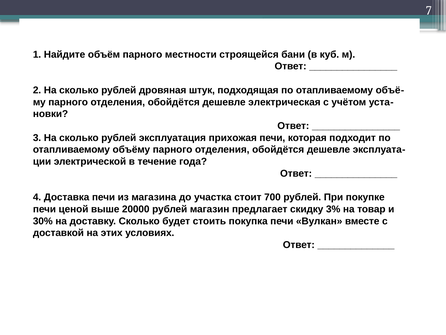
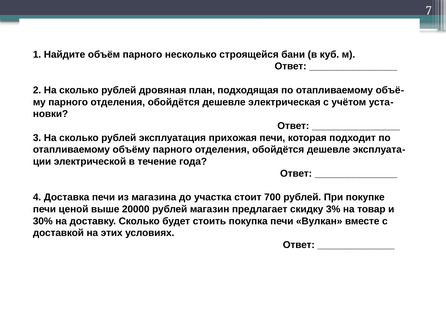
местности: местности -> несколько (191, 54)
штук: штук -> план (202, 90)
